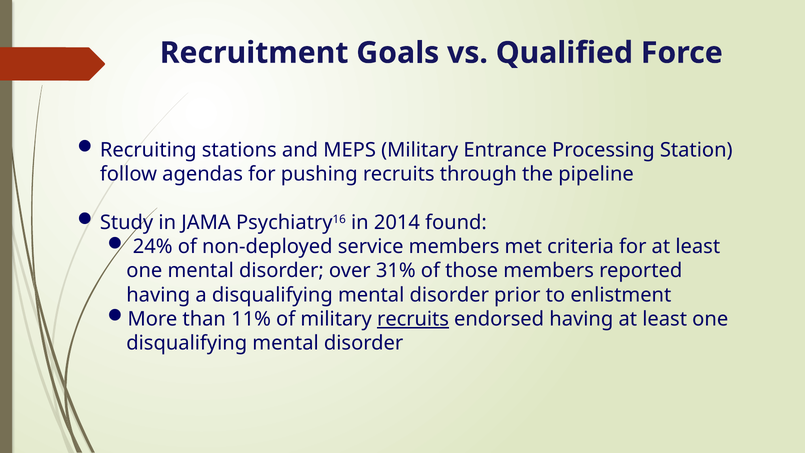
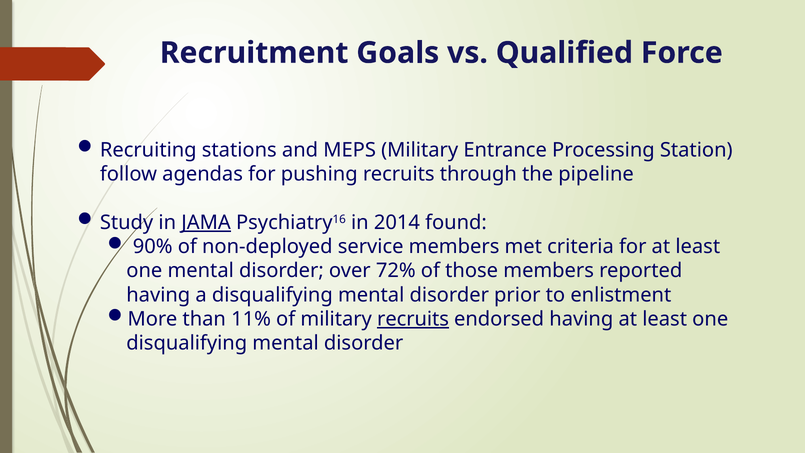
JAMA underline: none -> present (206, 222)
24%: 24% -> 90% (153, 247)
31%: 31% -> 72% (396, 271)
